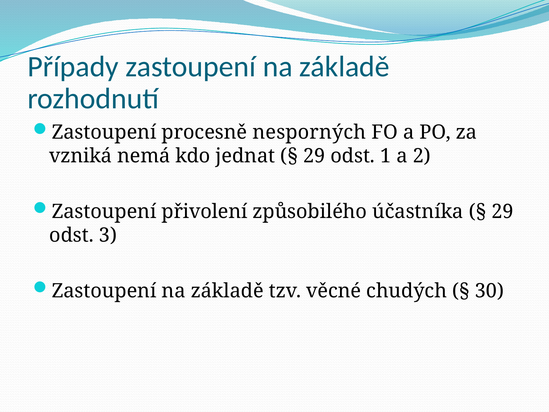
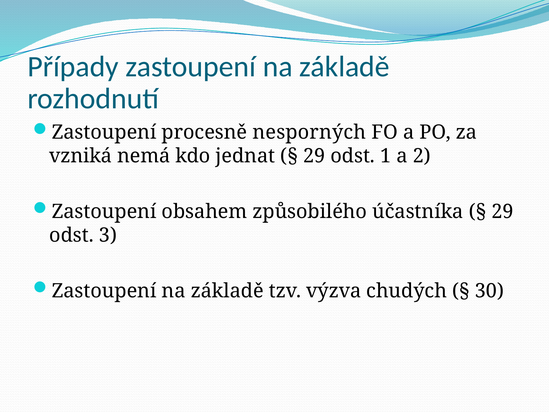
přivolení: přivolení -> obsahem (204, 211)
věcné: věcné -> výzva (334, 291)
